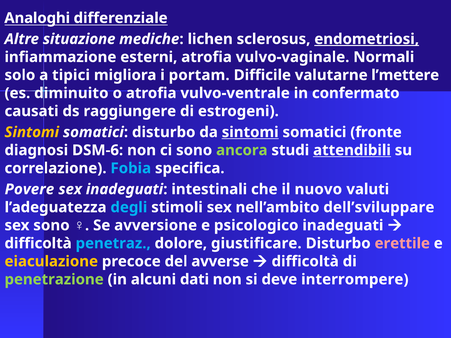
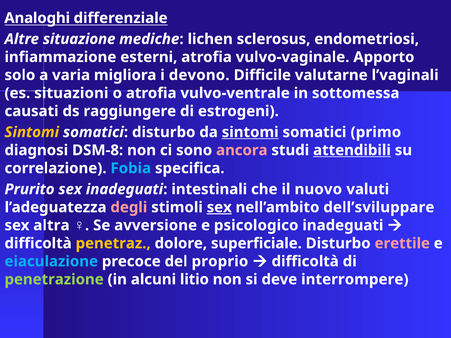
endometriosi underline: present -> none (367, 39)
Normali: Normali -> Apporto (384, 57)
tipici: tipici -> varia (71, 75)
portam: portam -> devono (199, 75)
l’mettere: l’mettere -> l’vaginali (405, 75)
diminuito: diminuito -> situazioni (71, 93)
confermato: confermato -> sottomessa (356, 93)
fronte: fronte -> primo (376, 132)
DSM-6: DSM-6 -> DSM-8 (98, 150)
ancora colour: light green -> pink (242, 150)
Povere: Povere -> Prurito (30, 189)
degli colour: light blue -> pink (129, 207)
sex underline: none -> present (219, 207)
sex sono: sono -> altra (51, 225)
penetraz colour: light blue -> yellow (113, 244)
giustificare: giustificare -> superficiale (256, 244)
eiaculazione colour: yellow -> light blue (51, 262)
avverse: avverse -> proprio (220, 262)
dati: dati -> litio (194, 280)
